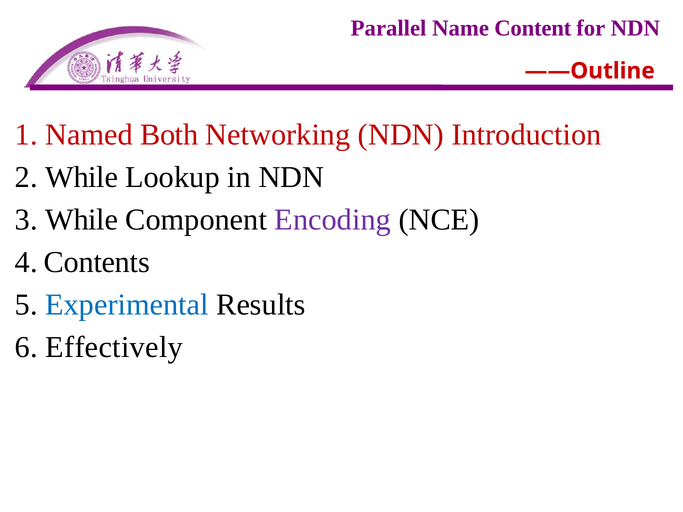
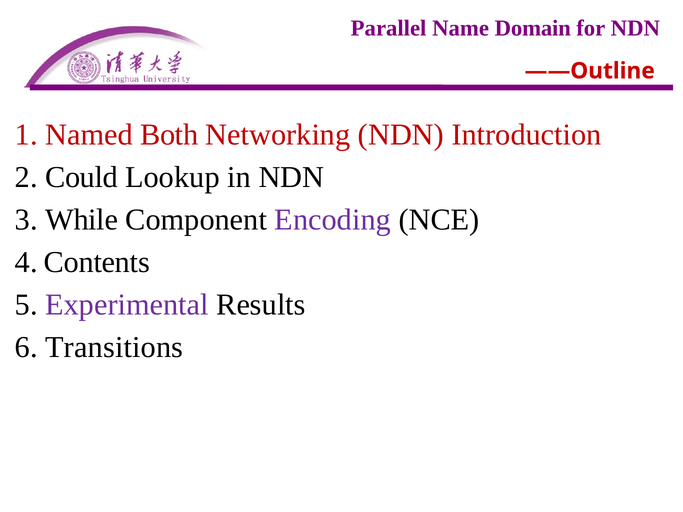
Content: Content -> Domain (533, 28)
2 While: While -> Could (82, 177)
Experimental colour: blue -> purple (127, 305)
Effectively: Effectively -> Transitions (114, 347)
